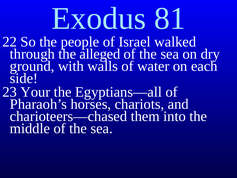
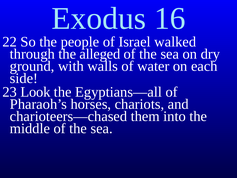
81: 81 -> 16 (170, 18)
Your: Your -> Look (35, 92)
